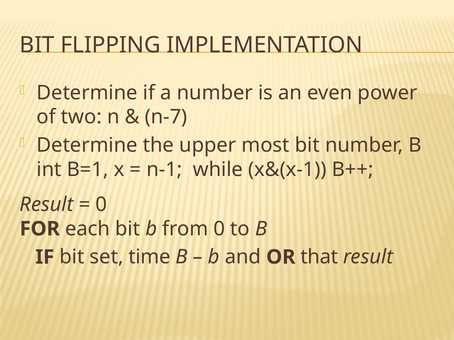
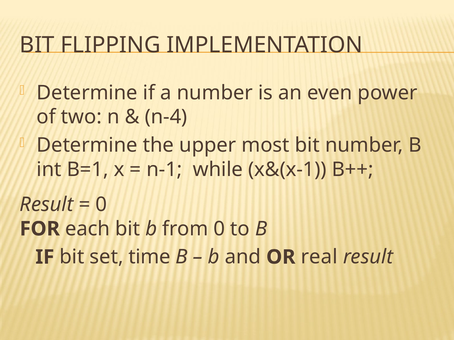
n-7: n-7 -> n-4 (166, 117)
that: that -> real (319, 257)
